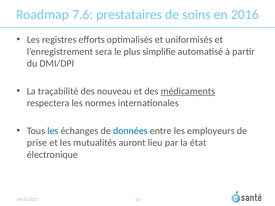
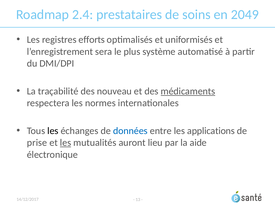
7.6: 7.6 -> 2.4 (83, 15)
2016: 2016 -> 2049 (245, 15)
simplifie: simplifie -> système (159, 52)
les colour: blue -> black (53, 131)
employeurs: employeurs -> applications (211, 131)
les underline: none -> present (66, 143)
état: état -> aide (198, 143)
